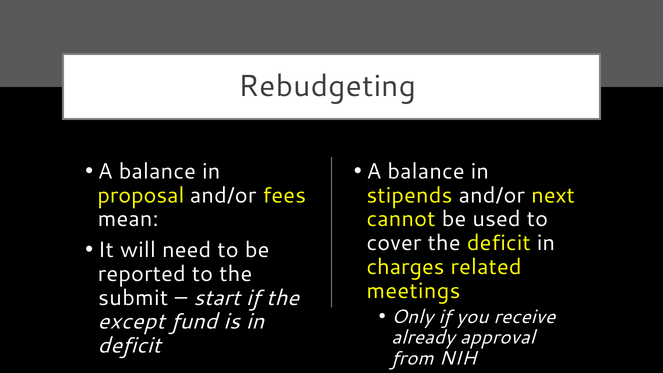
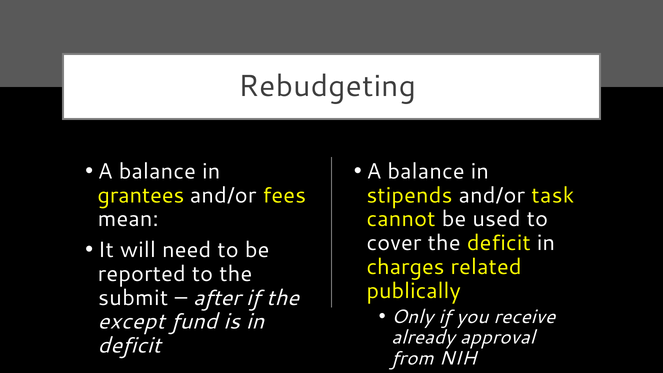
proposal: proposal -> grantees (141, 195)
next: next -> task (553, 195)
meetings: meetings -> publically (414, 291)
start: start -> after (217, 298)
